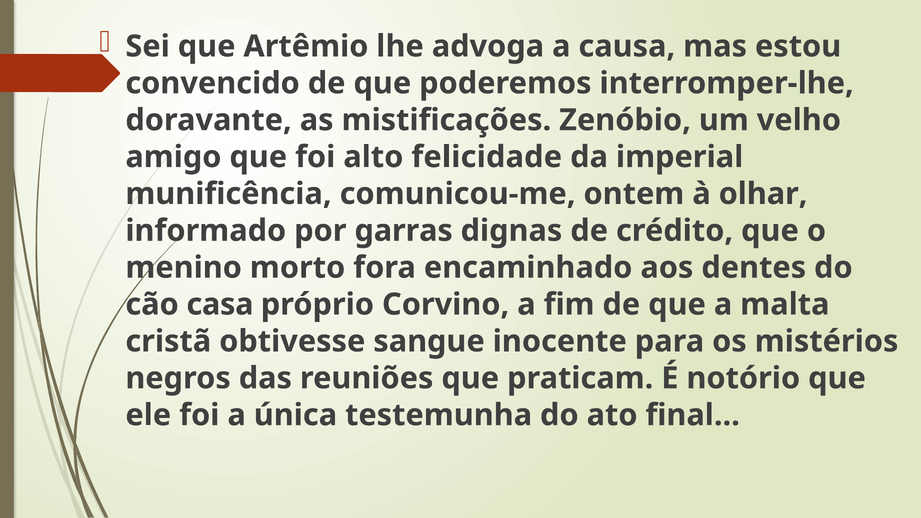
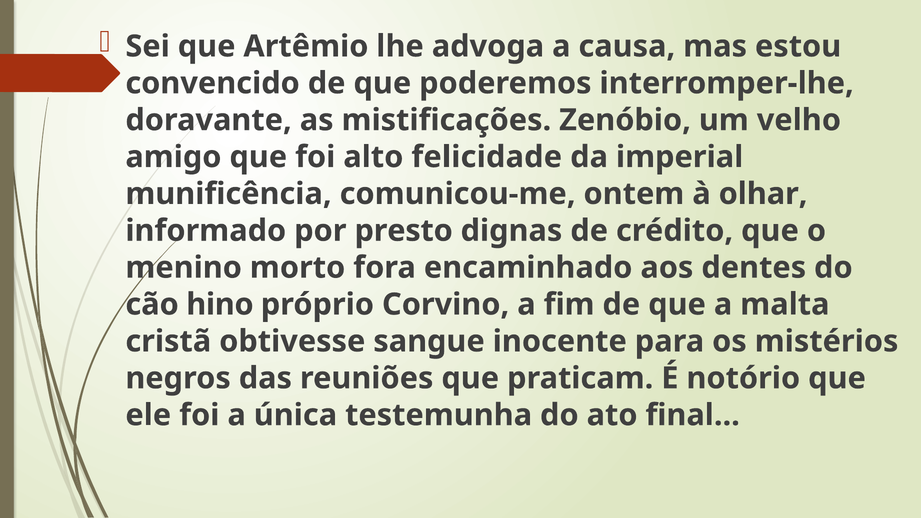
garras: garras -> presto (404, 231)
casa: casa -> hino (220, 304)
